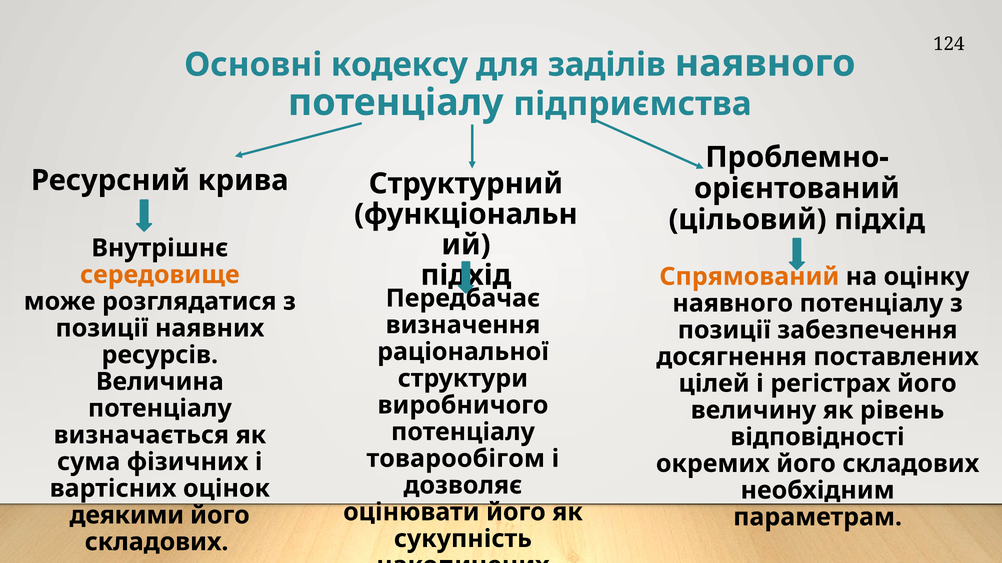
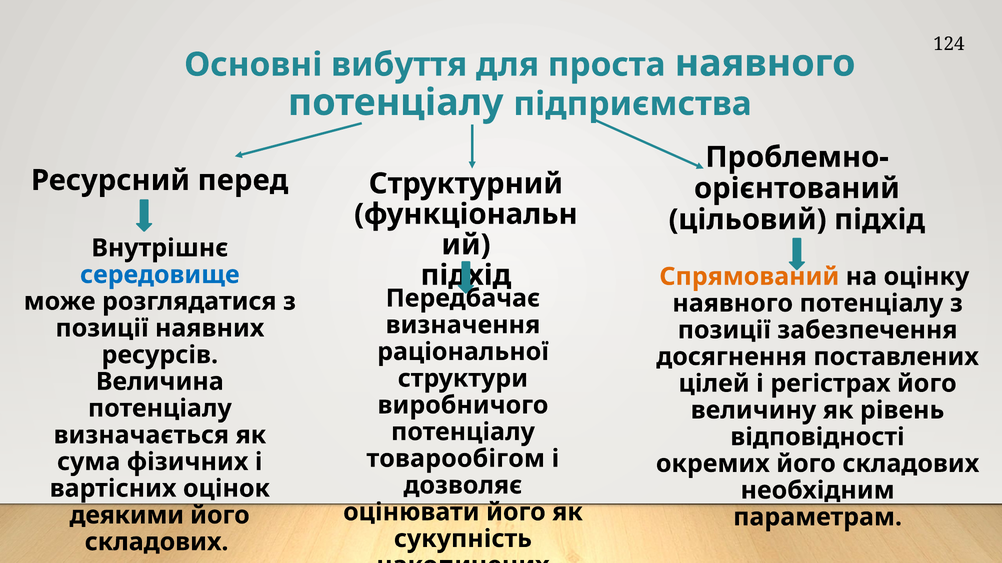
кодексу: кодексу -> вибуття (399, 65)
заділів: заділів -> проста (607, 65)
крива: крива -> перед (243, 181)
середовище colour: orange -> blue (160, 275)
